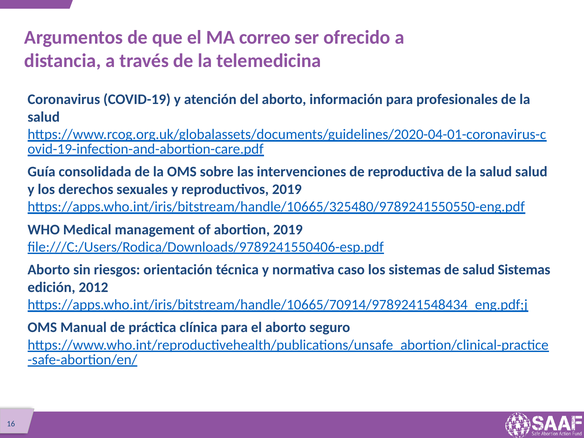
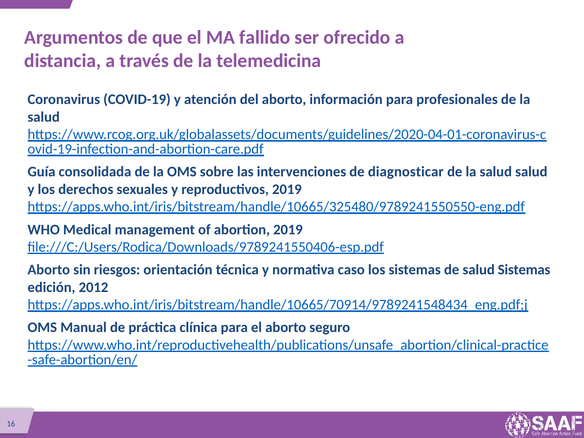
correo: correo -> fallido (265, 37)
reproductiva: reproductiva -> diagnosticar (406, 172)
